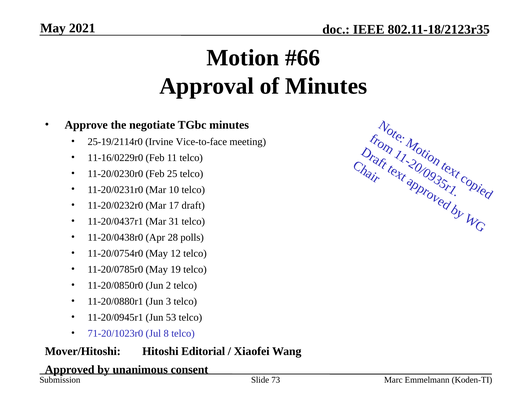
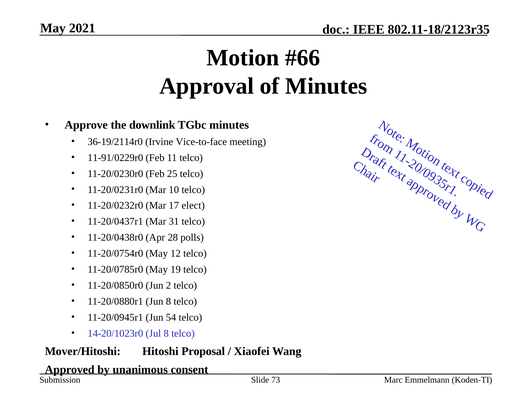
negotiate: negotiate -> downlink (152, 125)
25-19/2114r0: 25-19/2114r0 -> 36-19/2114r0 (115, 141)
11-16/0229r0: 11-16/0229r0 -> 11-91/0229r0 (115, 157)
draft: draft -> elect (193, 205)
Jun 3: 3 -> 8 (168, 301)
53: 53 -> 54 (171, 317)
71-20/1023r0: 71-20/1023r0 -> 14-20/1023r0 (115, 333)
Editorial: Editorial -> Proposal (203, 351)
